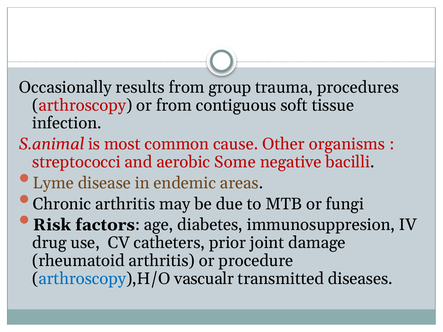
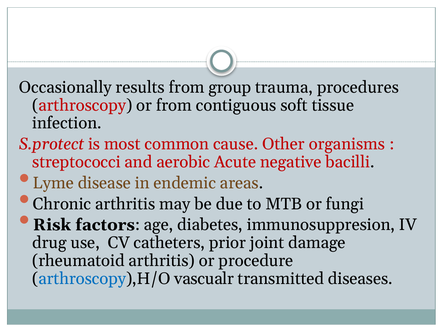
S.animal: S.animal -> S.protect (52, 144)
Some: Some -> Acute (235, 162)
